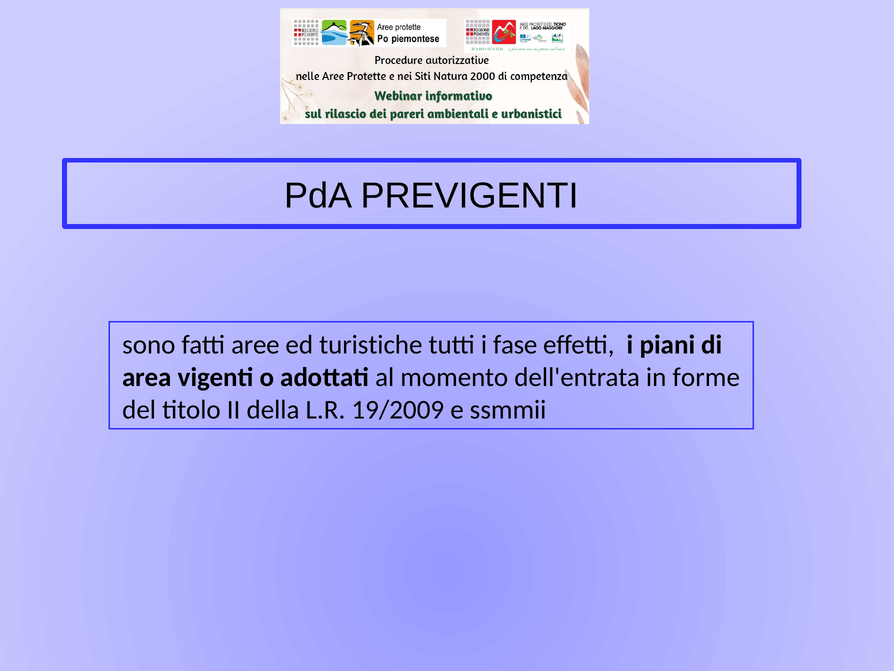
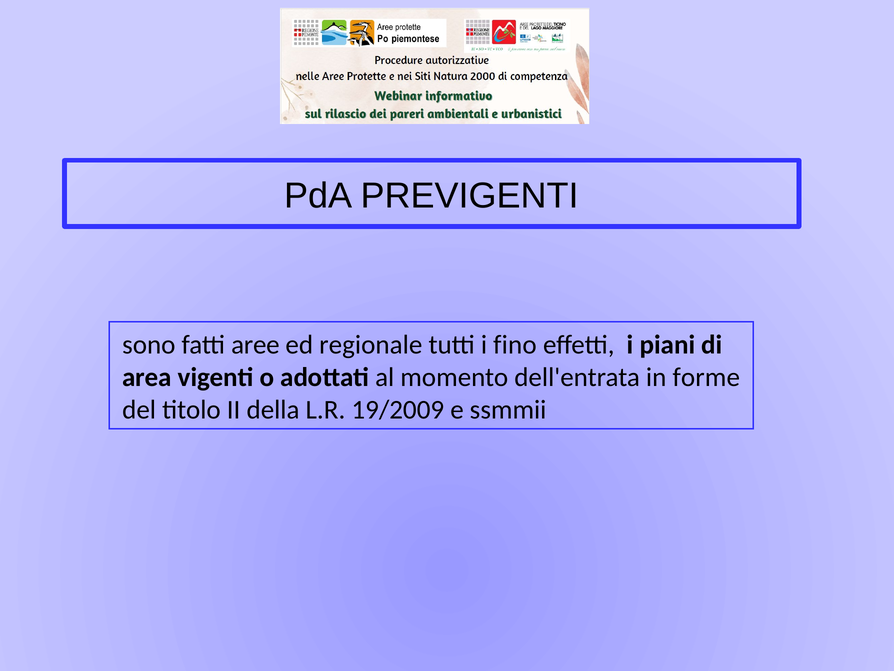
turistiche: turistiche -> regionale (371, 344)
fase: fase -> fino (515, 344)
